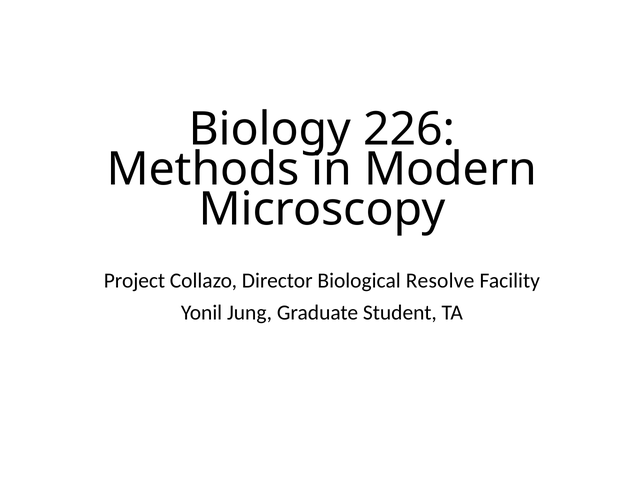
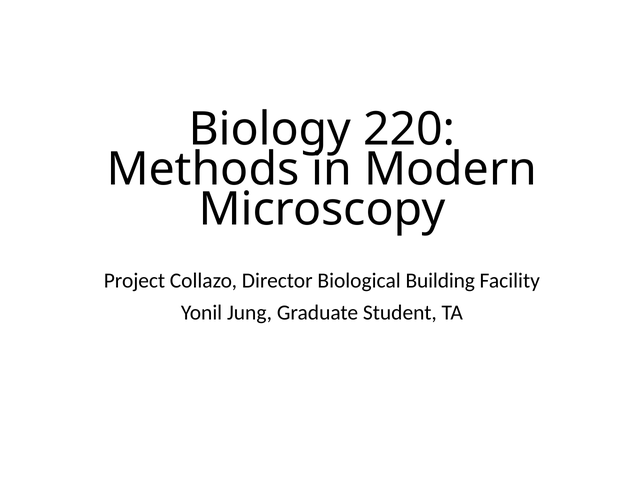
226: 226 -> 220 (409, 129)
Resolve: Resolve -> Building (440, 281)
